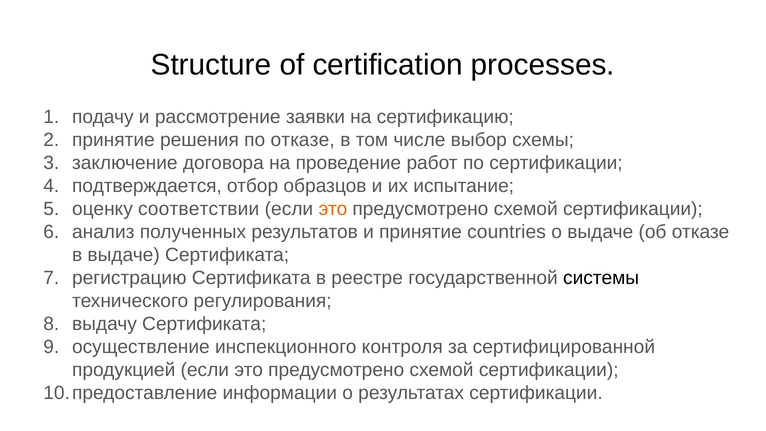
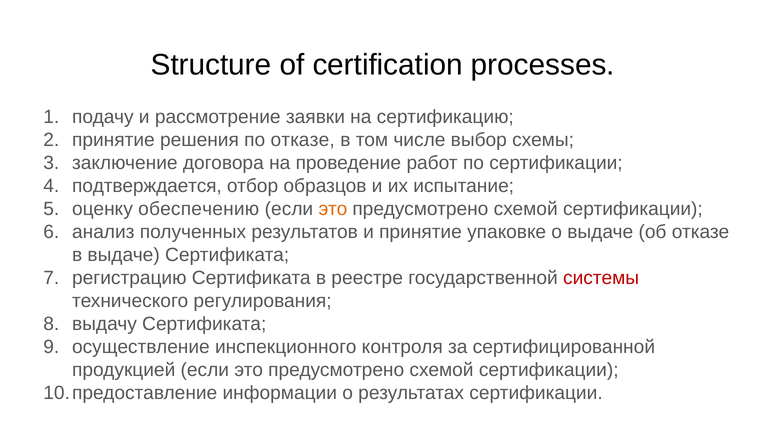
соответствии: соответствии -> обеспечению (199, 209)
countries: countries -> упаковке (507, 232)
системы colour: black -> red (601, 278)
